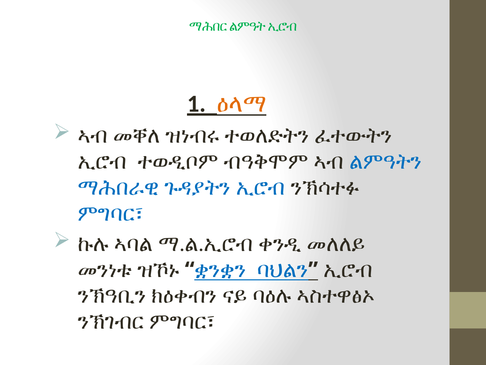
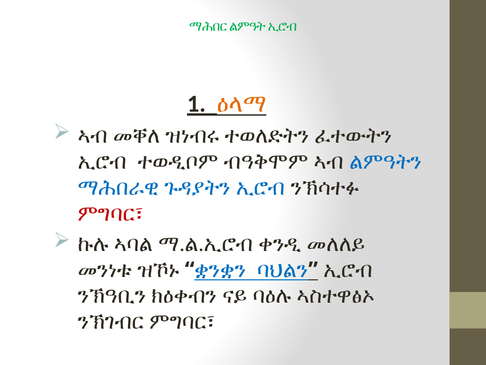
ምግባር፣ colour: blue -> red (111, 213)
